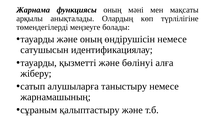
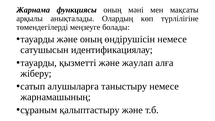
бөлінуі: бөлінуі -> жаулап (138, 63)
